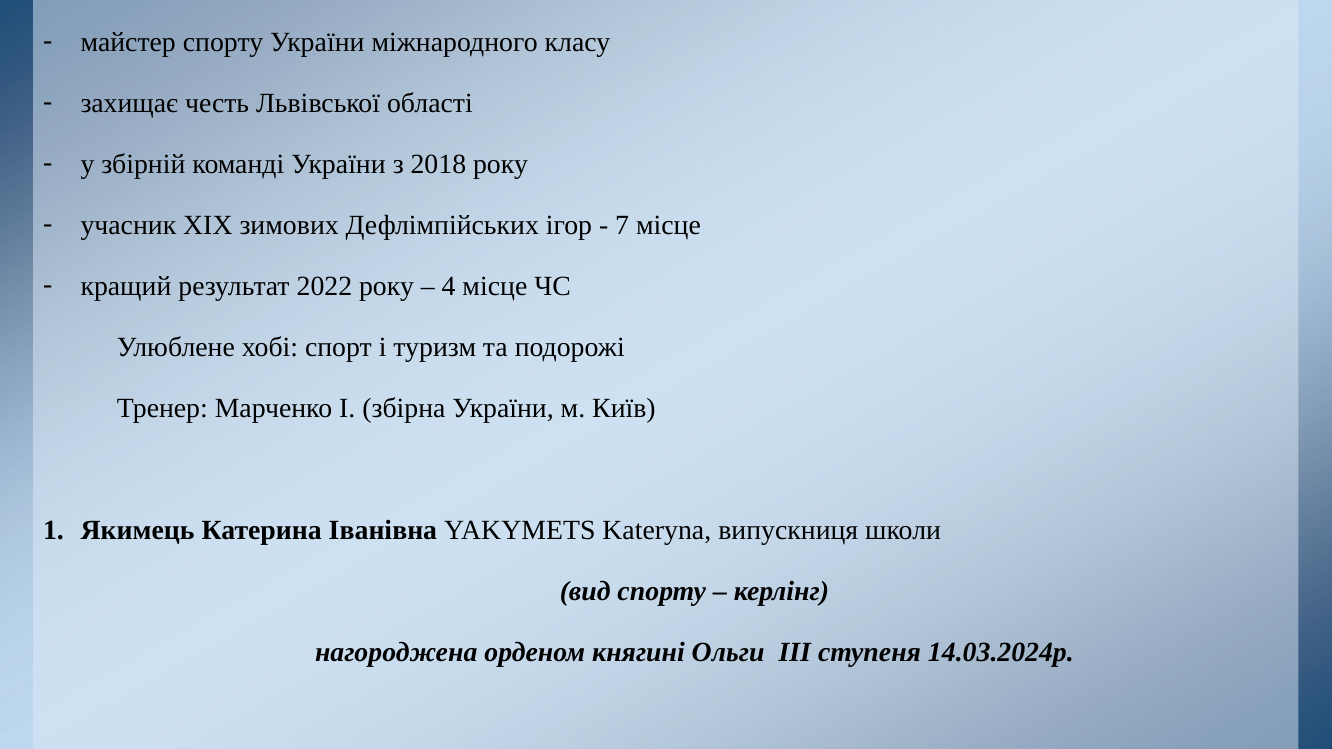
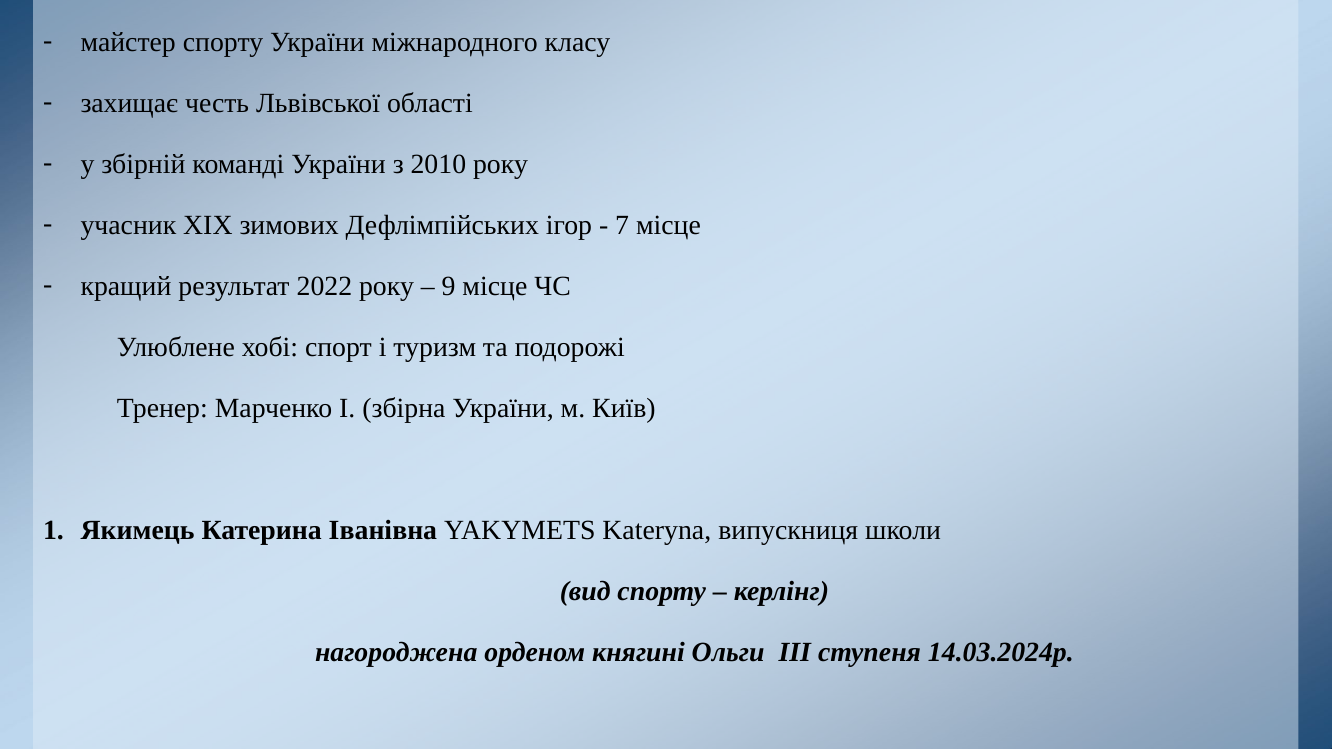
2018: 2018 -> 2010 (438, 164)
4: 4 -> 9 (449, 286)
